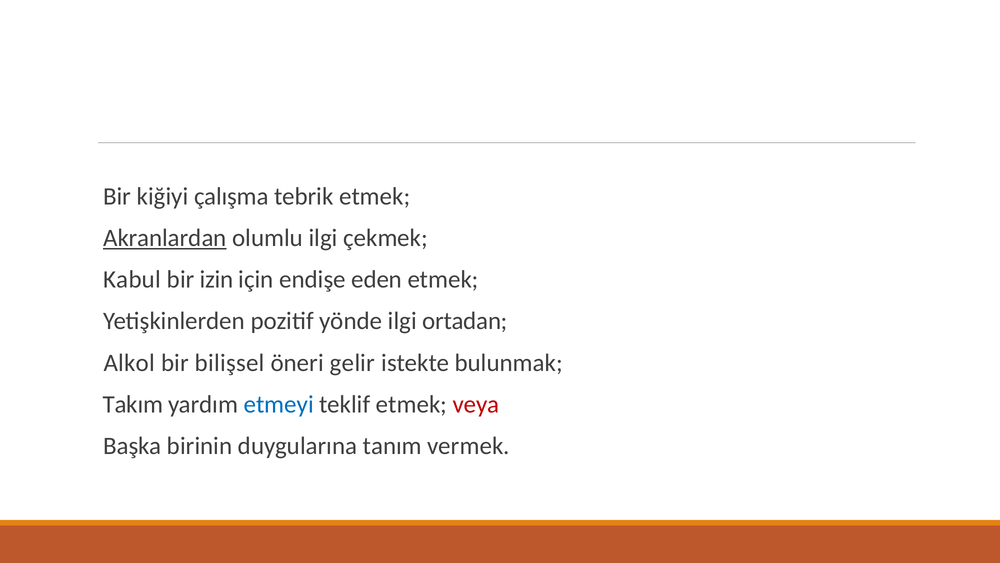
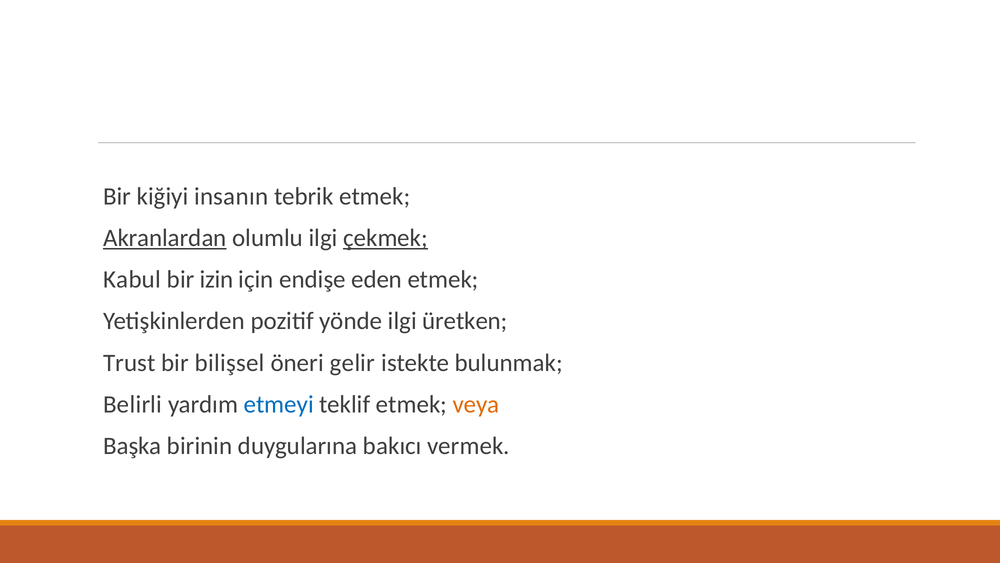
çalışma: çalışma -> insanın (231, 196)
çekmek underline: none -> present (386, 238)
ortadan: ortadan -> üretken (465, 321)
Alkol: Alkol -> Trust (129, 362)
Takım: Takım -> Belirli (133, 404)
veya colour: red -> orange (476, 404)
tanım: tanım -> bakıcı (392, 446)
